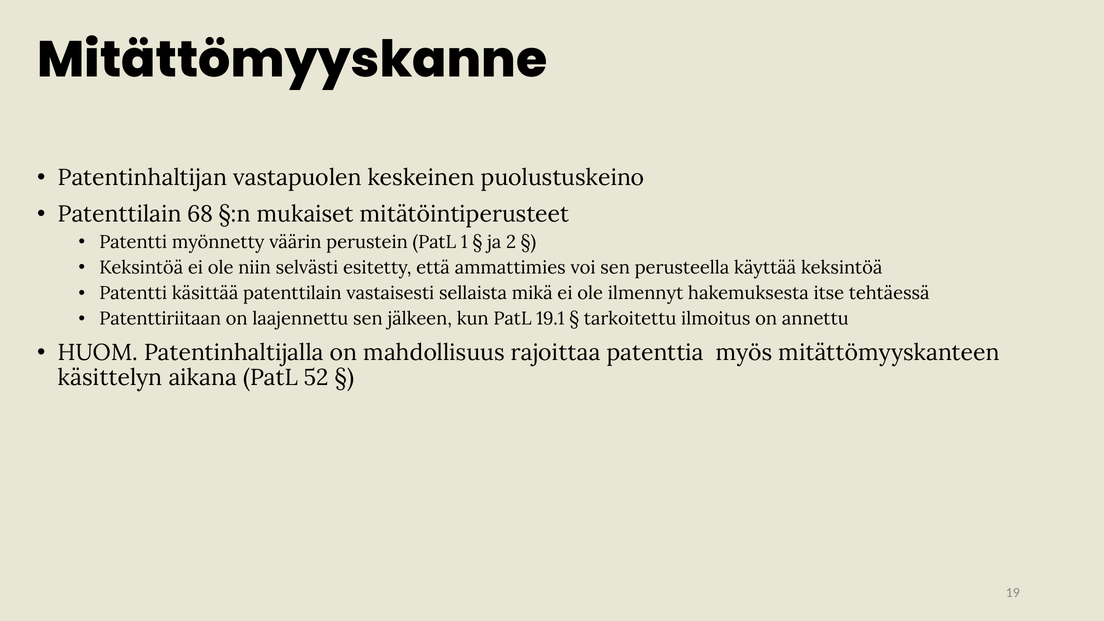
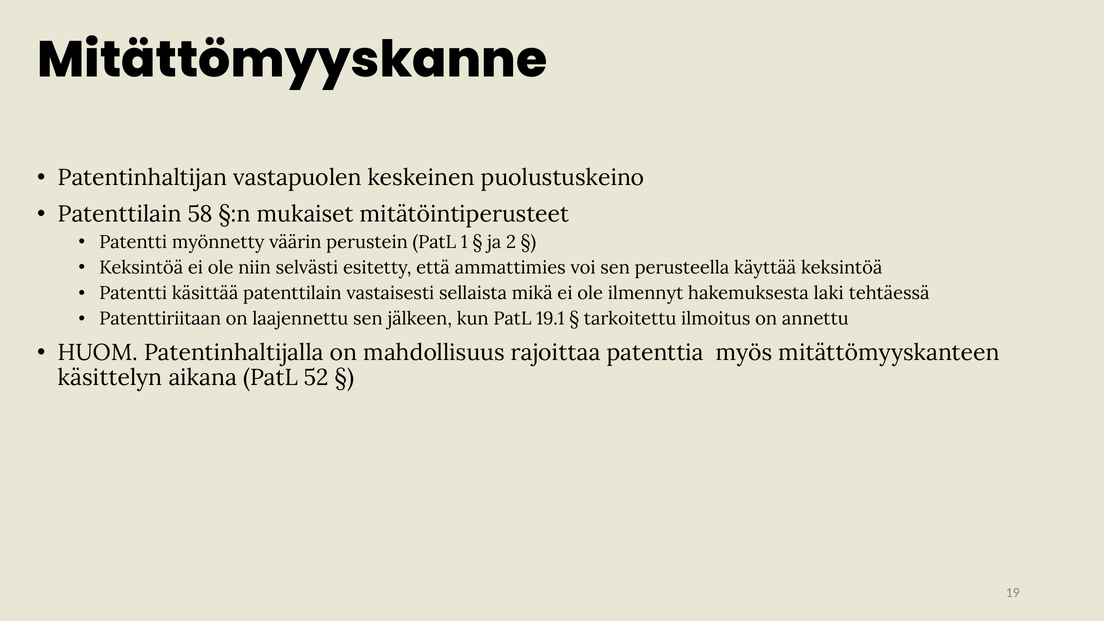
68: 68 -> 58 (200, 214)
itse: itse -> laki (829, 293)
